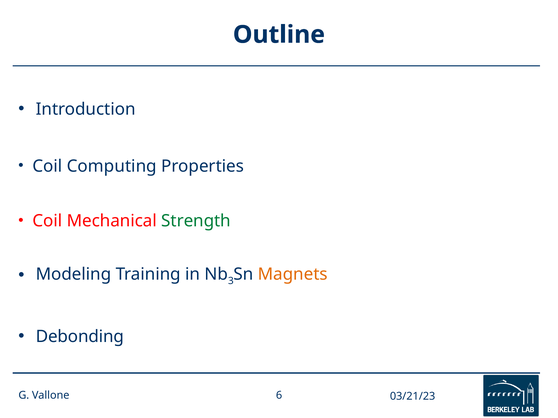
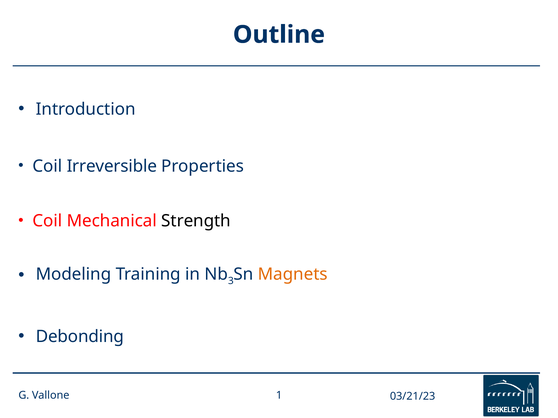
Computing: Computing -> Irreversible (112, 166)
Strength colour: green -> black (196, 221)
6: 6 -> 1 (279, 396)
